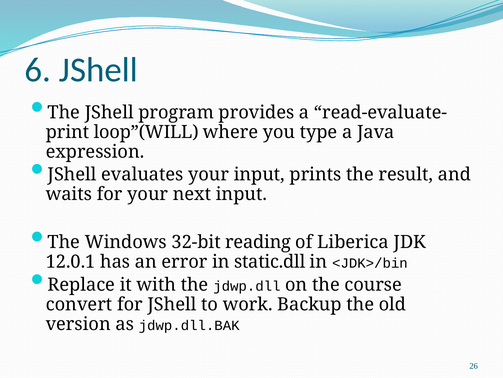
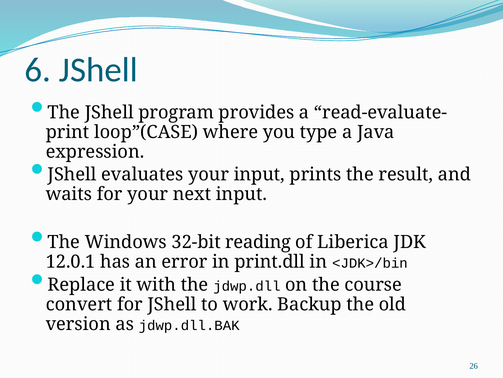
loop”(WILL: loop”(WILL -> loop”(CASE (146, 132)
static.dll: static.dll -> print.dll (270, 261)
